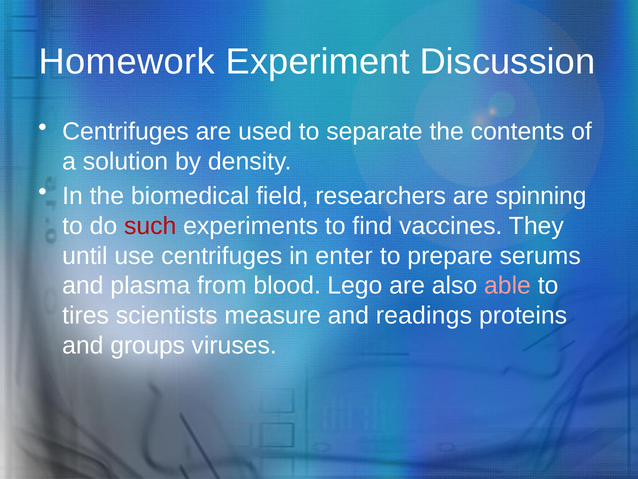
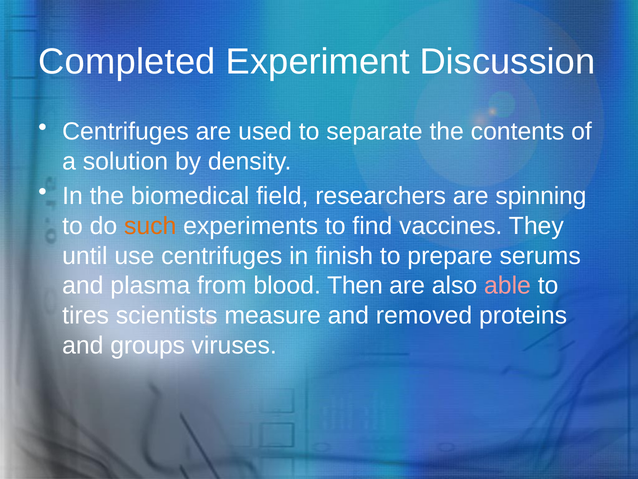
Homework: Homework -> Completed (127, 62)
such colour: red -> orange (150, 226)
enter: enter -> finish (344, 256)
Lego: Lego -> Then (355, 285)
readings: readings -> removed (424, 315)
